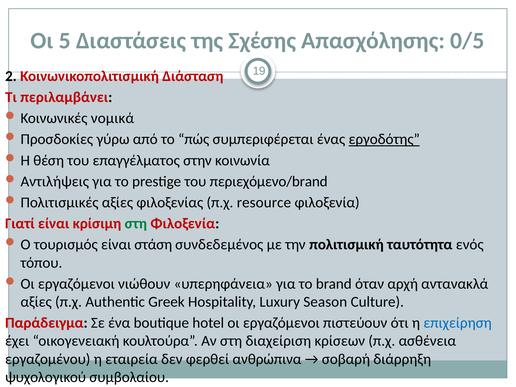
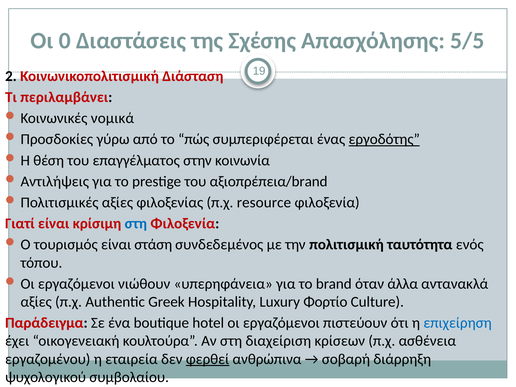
5: 5 -> 0 (65, 41)
0/5: 0/5 -> 5/5 (467, 41)
περιεχόμενο/brand: περιεχόμενο/brand -> αξιοπρέπεια/brand (269, 181)
στη colour: green -> blue (136, 224)
αρχή: αρχή -> άλλα (403, 284)
Season: Season -> Φορτίο (325, 302)
φερθεί underline: none -> present (208, 359)
